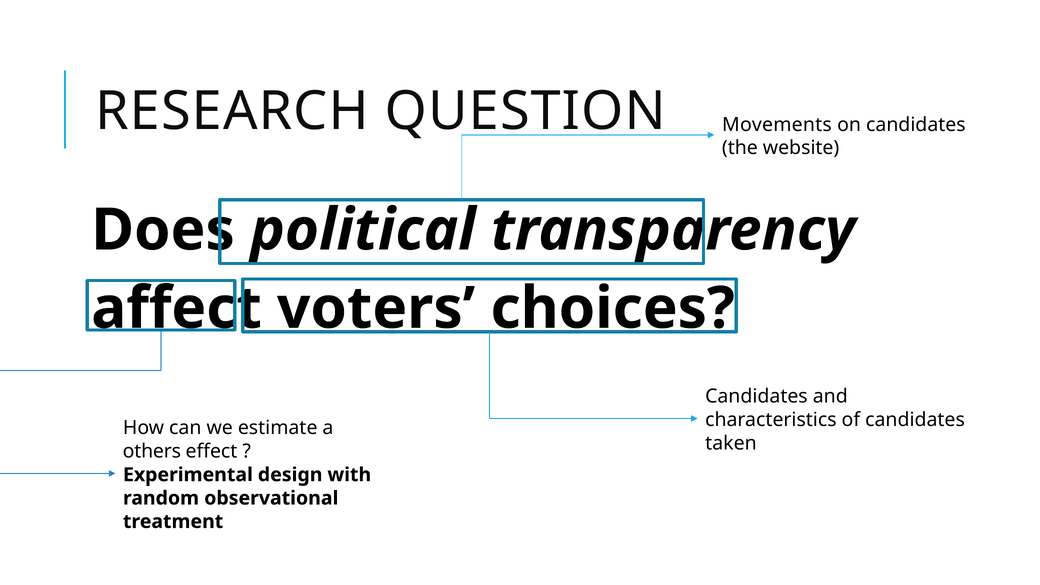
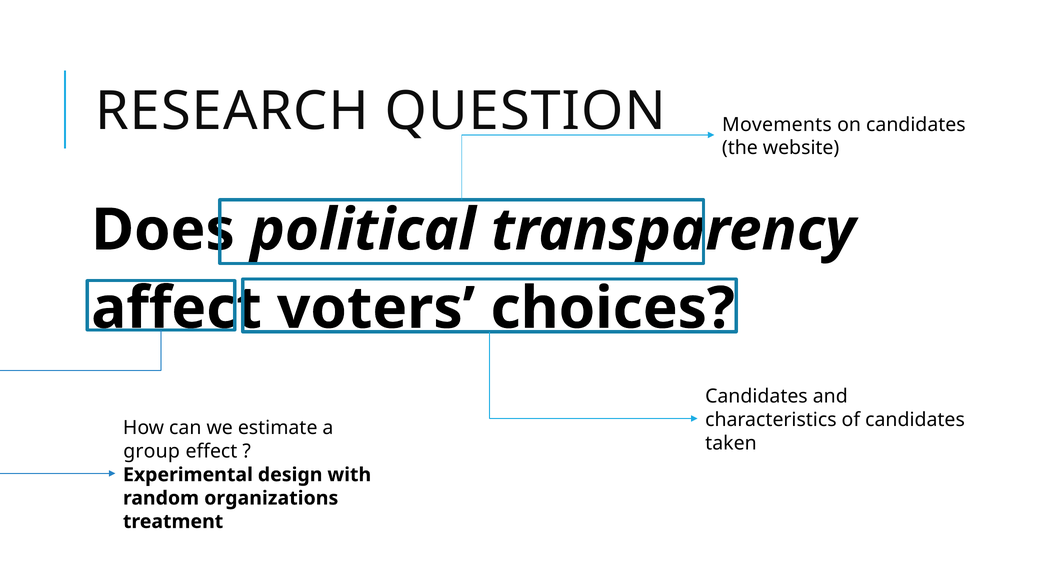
others: others -> group (152, 451)
observational: observational -> organizations (271, 498)
